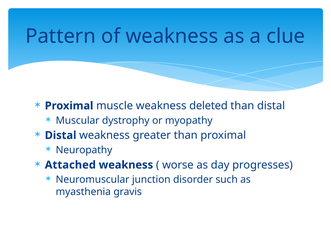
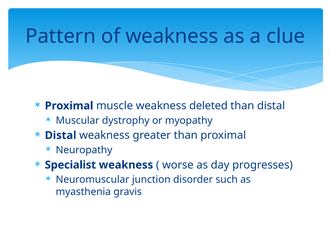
Attached: Attached -> Specialist (70, 165)
